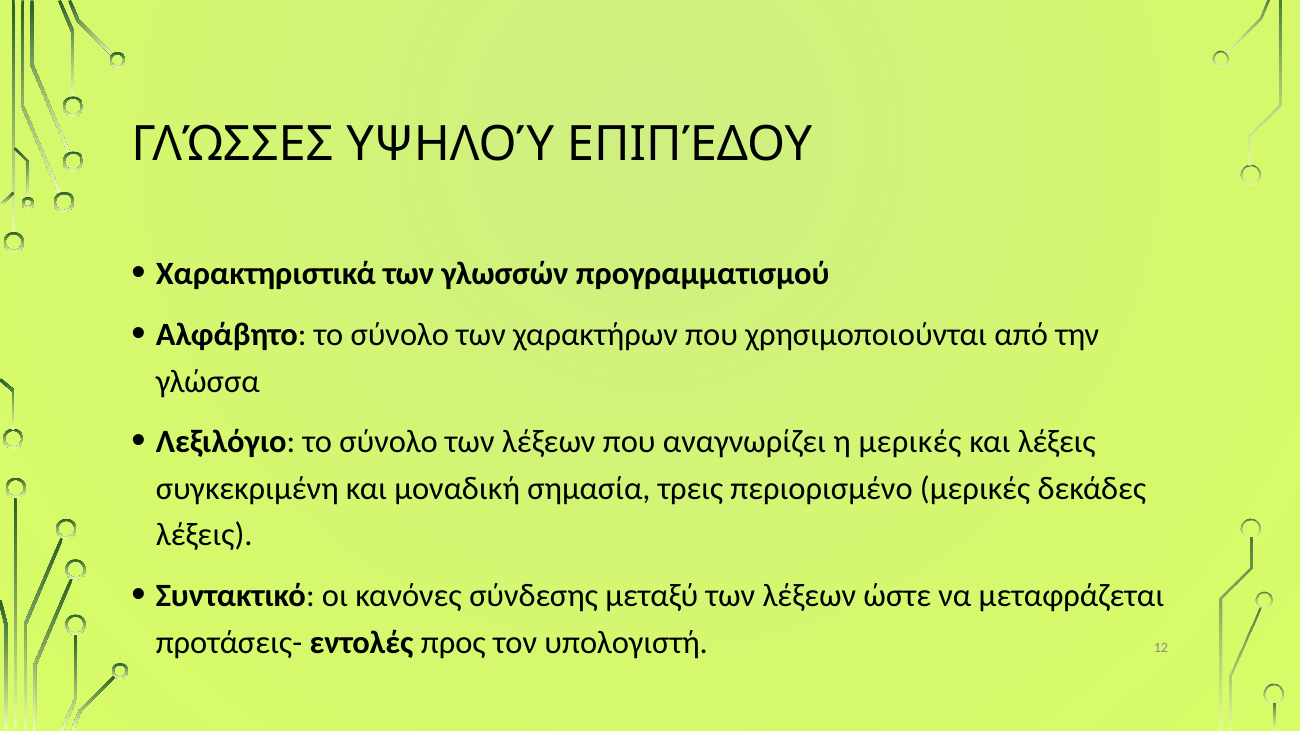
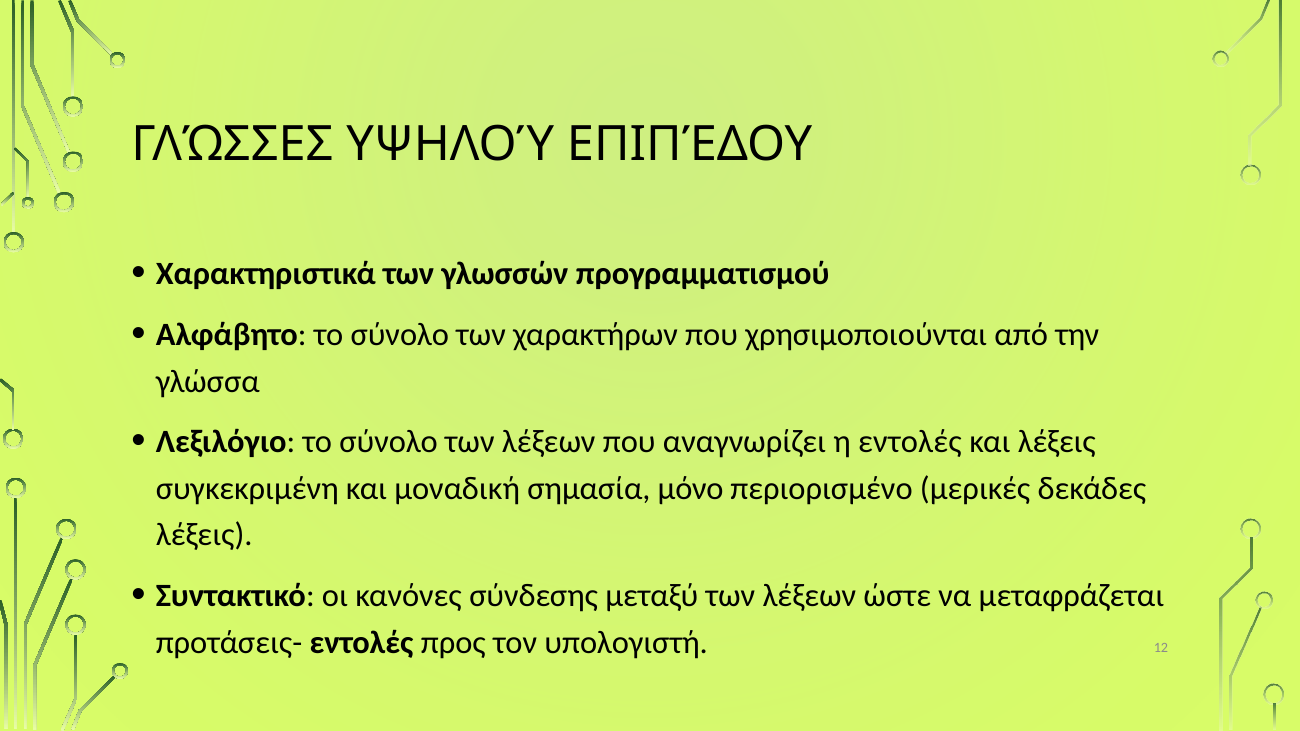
η μερικές: μερικές -> εντολές (910, 442)
τρεις: τρεις -> μόνο (691, 489)
